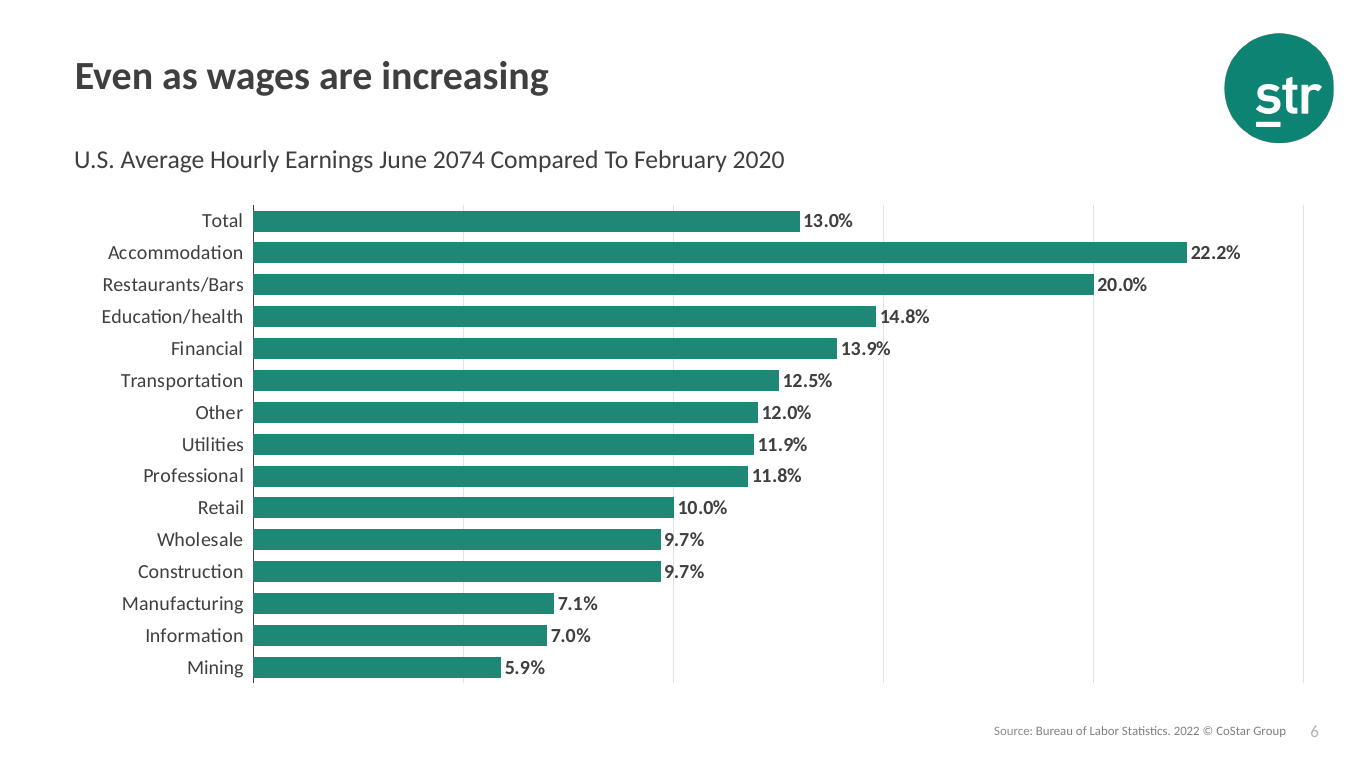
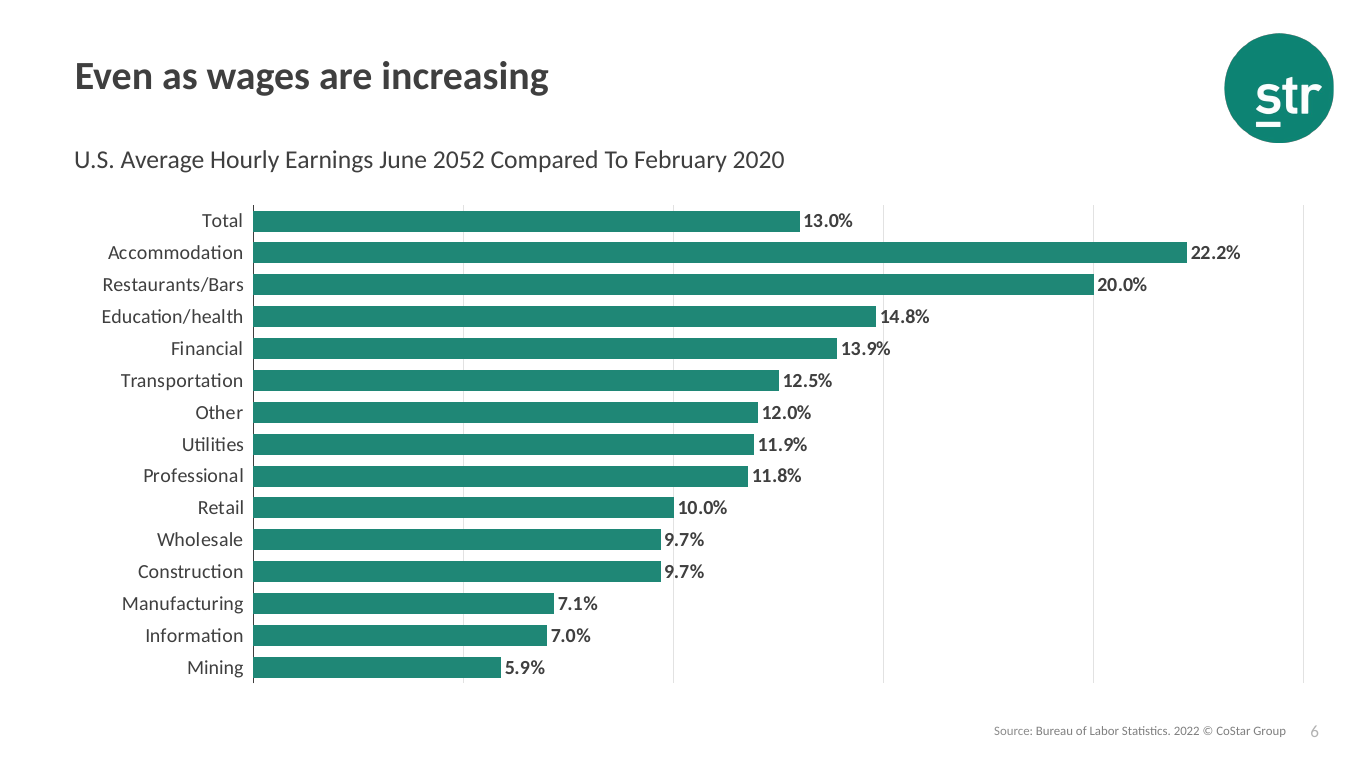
2074: 2074 -> 2052 (459, 160)
